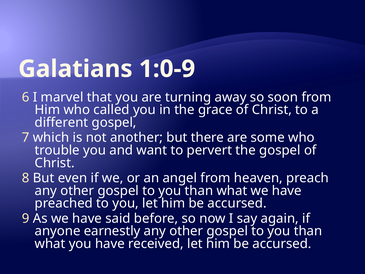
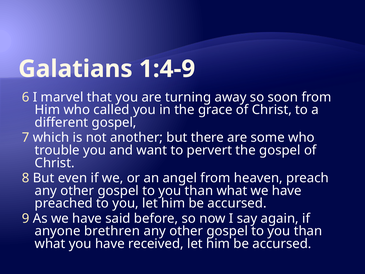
1:0-9: 1:0-9 -> 1:4-9 (167, 69)
earnestly: earnestly -> brethren (112, 231)
